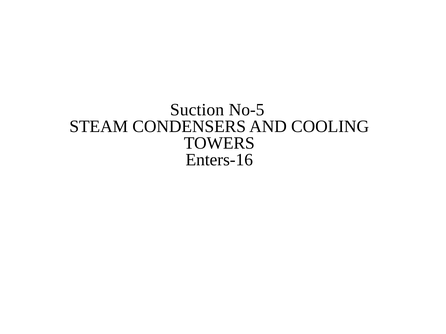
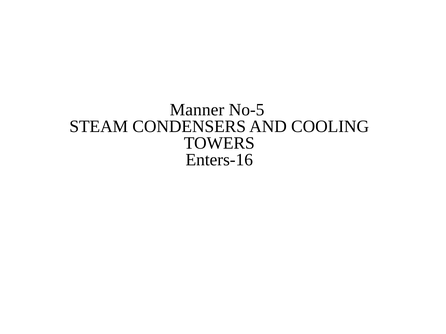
Suction: Suction -> Manner (197, 110)
